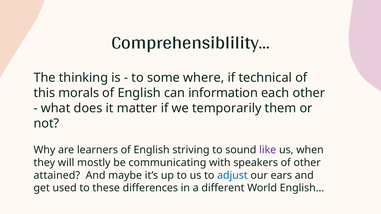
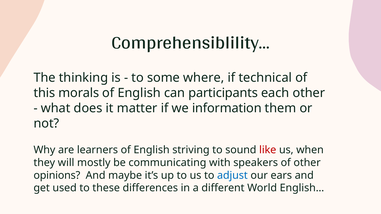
information: information -> participants (223, 93)
temporarily: temporarily -> information (227, 108)
like colour: purple -> red (268, 150)
attained: attained -> opinions (57, 176)
